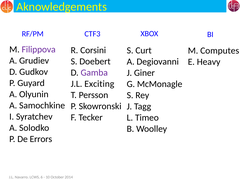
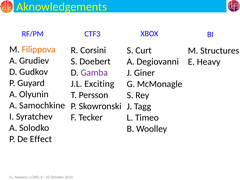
Filippova colour: purple -> orange (39, 49)
Computes: Computes -> Structures (220, 51)
Errors: Errors -> Effect (41, 139)
